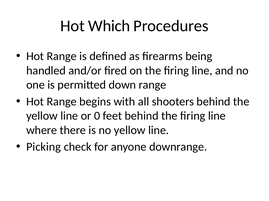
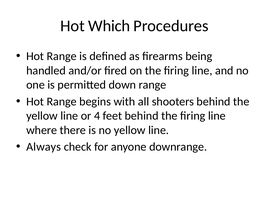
0: 0 -> 4 (97, 116)
Picking: Picking -> Always (44, 147)
